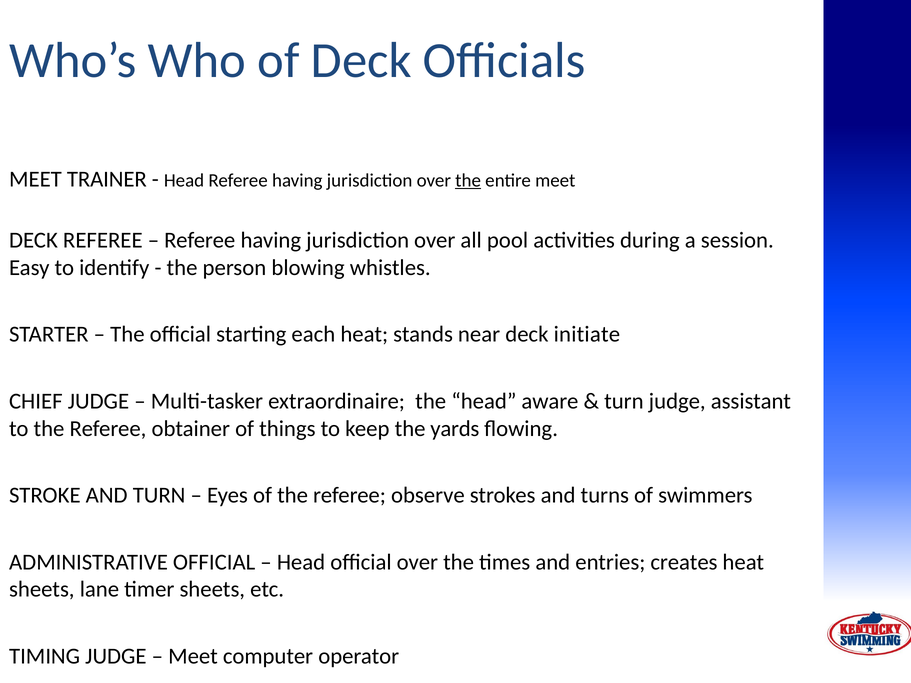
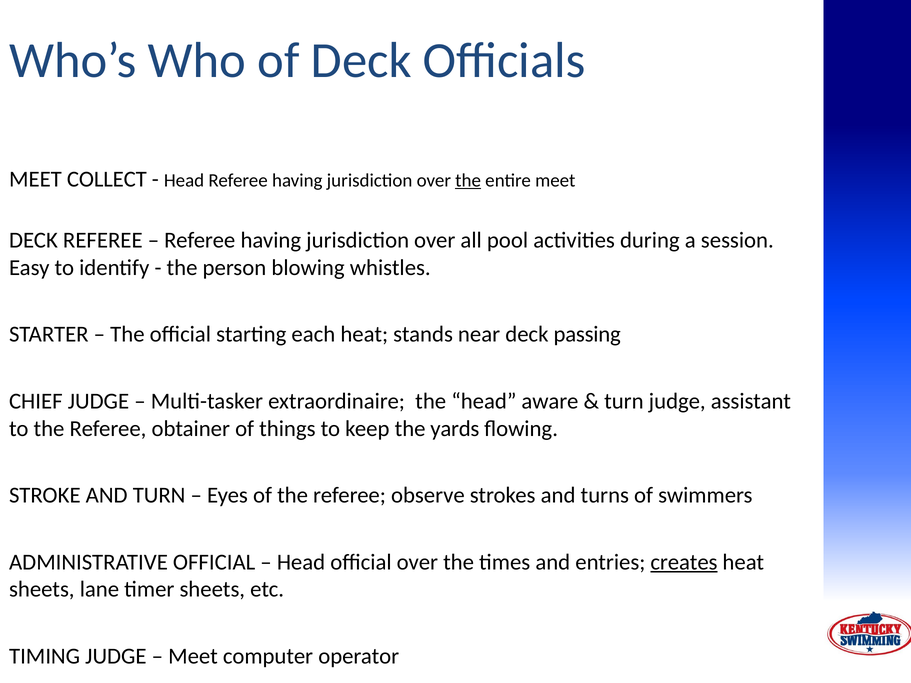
TRAINER: TRAINER -> COLLECT (107, 179)
initiate: initiate -> passing (587, 335)
creates underline: none -> present (684, 562)
